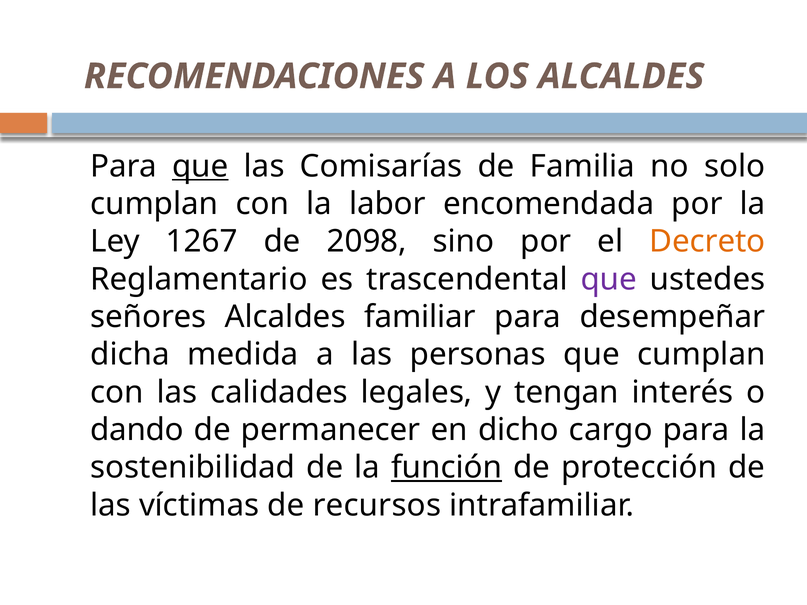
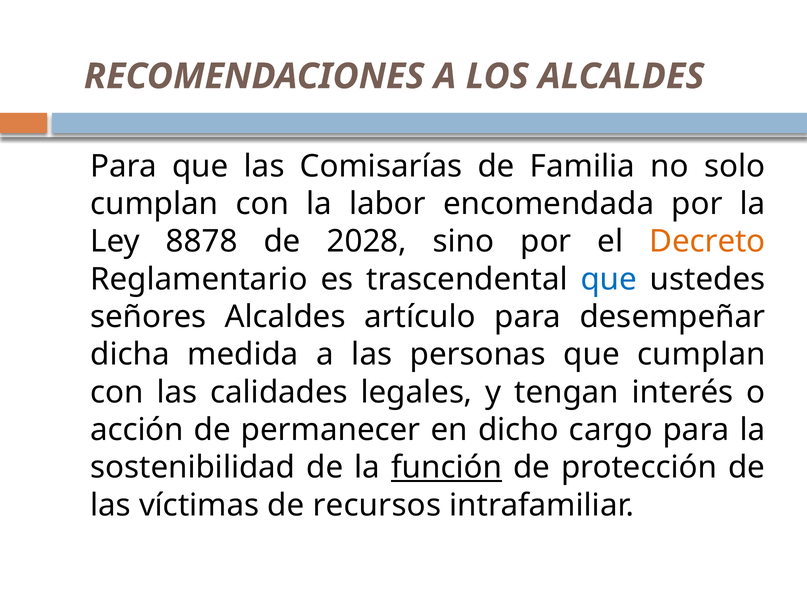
que underline: present -> none (200, 166)
1267: 1267 -> 8878 (202, 242)
2098: 2098 -> 2028 (367, 242)
que colour: purple -> blue (609, 279)
familiar: familiar -> artículo (420, 317)
dando: dando -> acción (137, 430)
